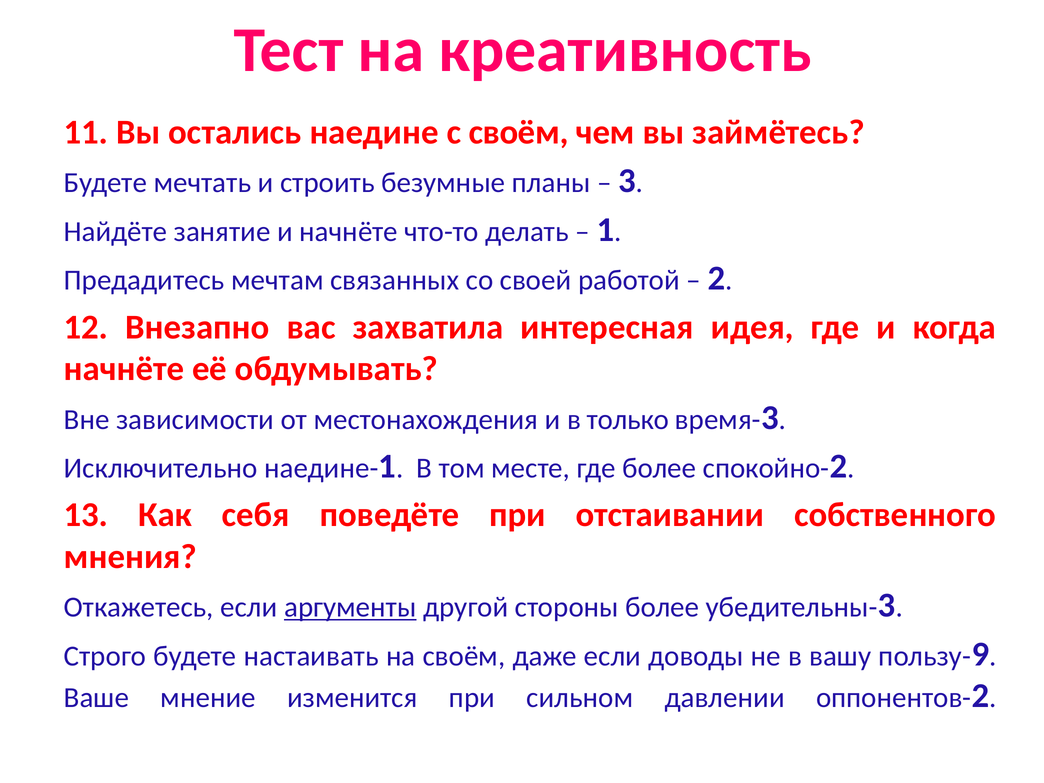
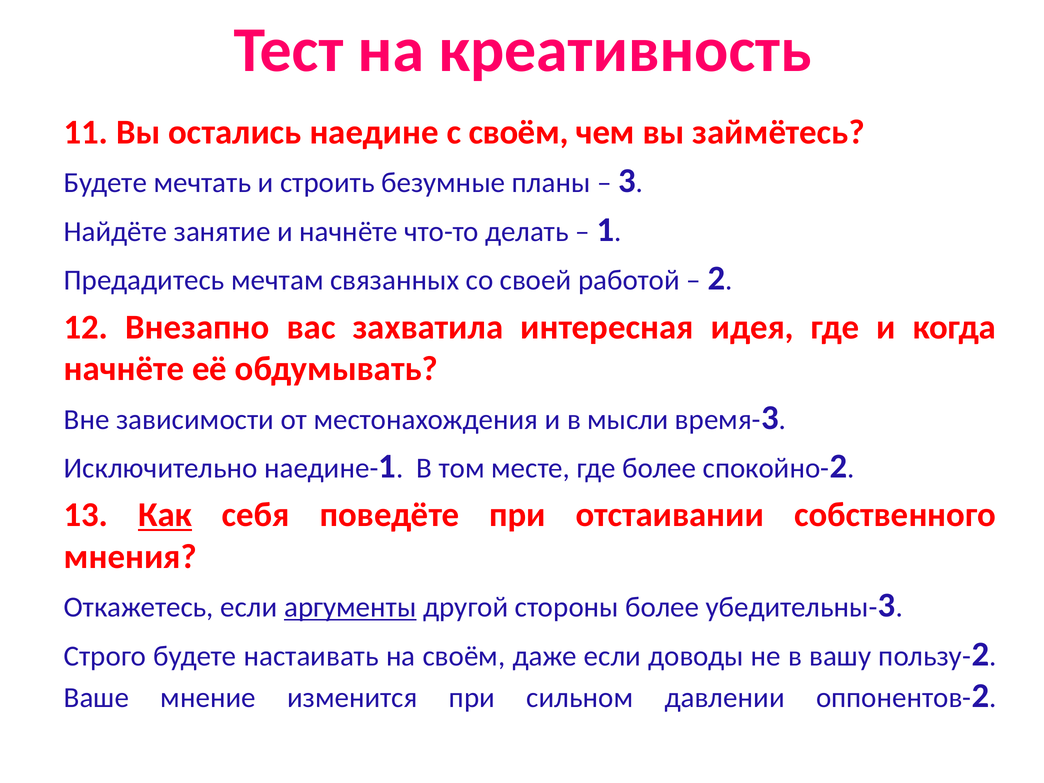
только: только -> мысли (628, 419)
Как underline: none -> present (165, 515)
9: 9 -> 2 (981, 654)
